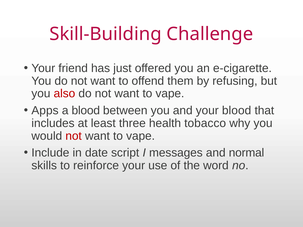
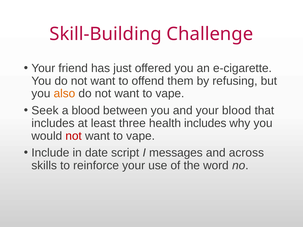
also colour: red -> orange (64, 94)
Apps: Apps -> Seek (45, 111)
health tobacco: tobacco -> includes (205, 123)
normal: normal -> across (246, 153)
